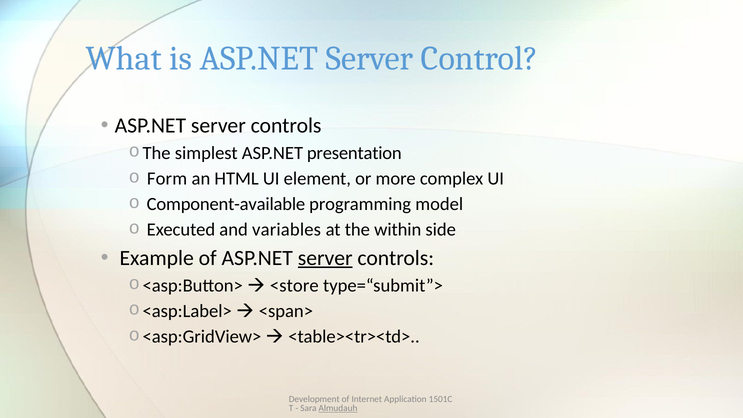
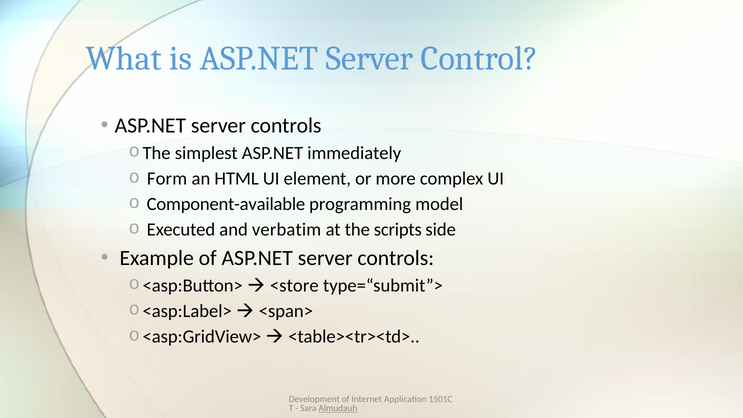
presentation: presentation -> immediately (354, 153)
variables: variables -> verbatim (287, 230)
within: within -> scripts (398, 230)
server underline: present -> none (325, 258)
